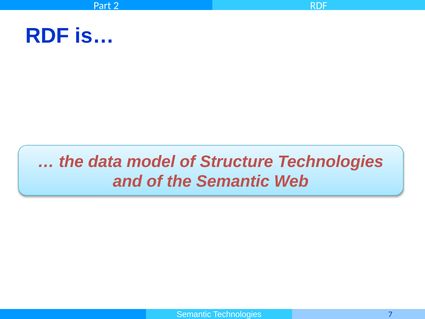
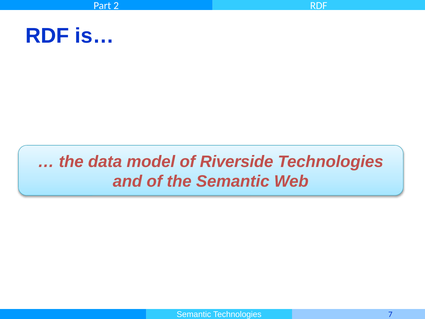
Structure: Structure -> Riverside (237, 161)
